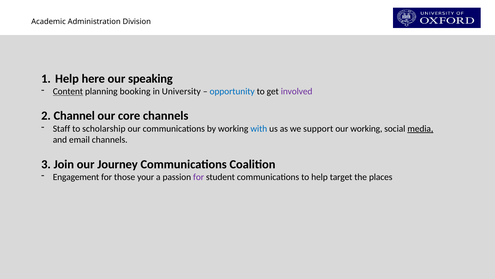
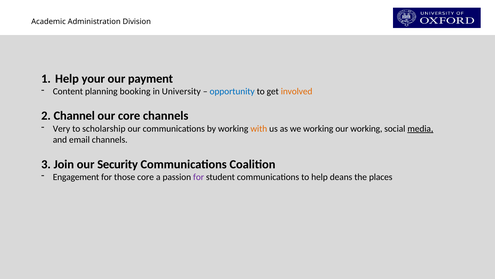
here: here -> your (93, 79)
speaking: speaking -> payment (150, 79)
Content underline: present -> none (68, 91)
involved colour: purple -> orange (297, 91)
Staff: Staff -> Very (62, 128)
with colour: blue -> orange (259, 128)
we support: support -> working (318, 128)
Journey: Journey -> Security (118, 164)
those your: your -> core (146, 177)
target: target -> deans (341, 177)
